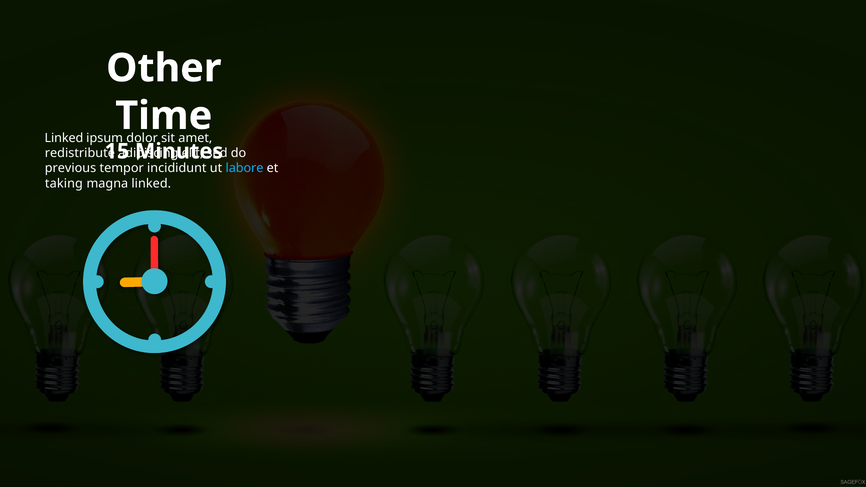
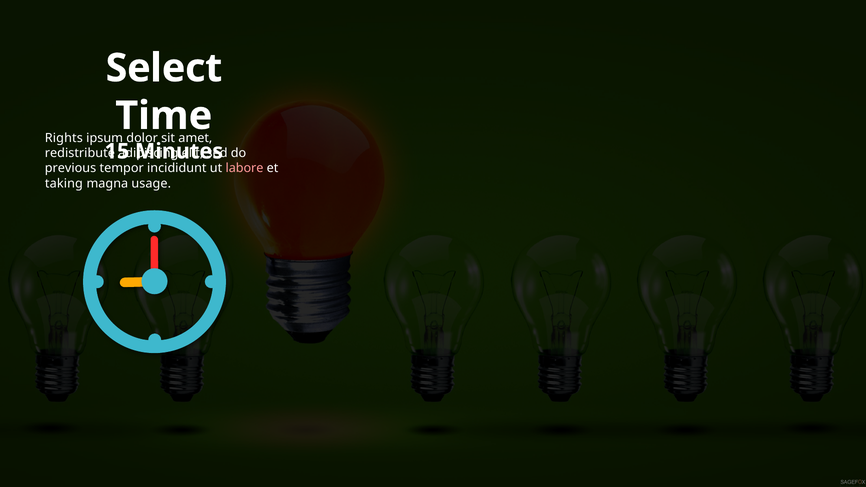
Other: Other -> Select (164, 68)
Linked: Linked -> Rights (64, 138)
labore colour: light blue -> pink (244, 168)
magna linked: linked -> usage (151, 183)
